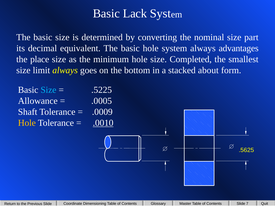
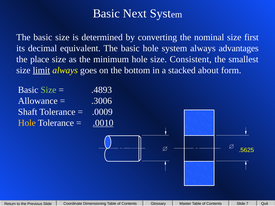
Lack: Lack -> Next (135, 13)
part: part -> first (251, 37)
Completed: Completed -> Consistent (191, 59)
limit underline: none -> present (41, 70)
Size colour: light blue -> light green (48, 90)
.5225: .5225 -> .4893 (102, 90)
.0005: .0005 -> .3006 (102, 101)
